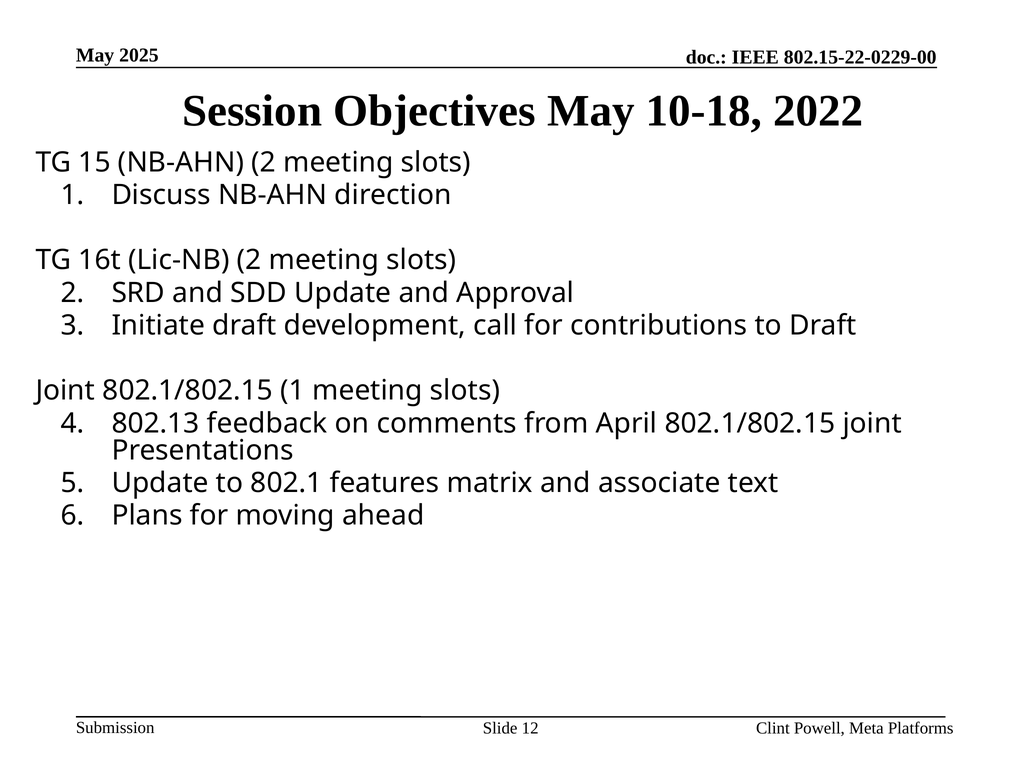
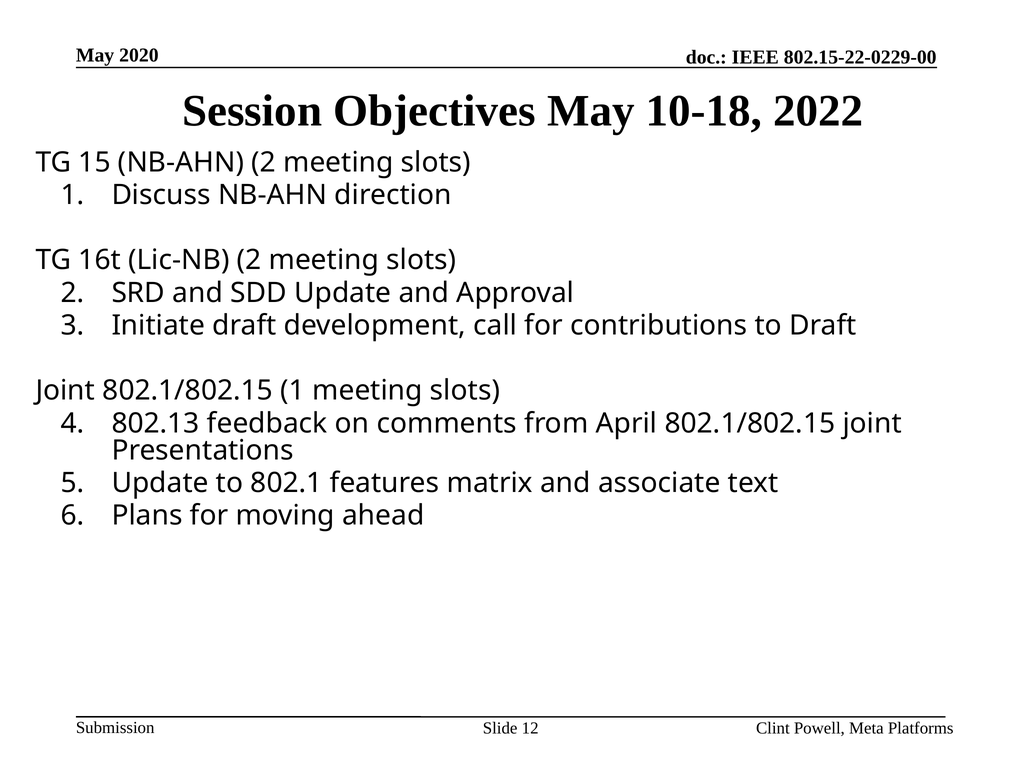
2025: 2025 -> 2020 (139, 55)
